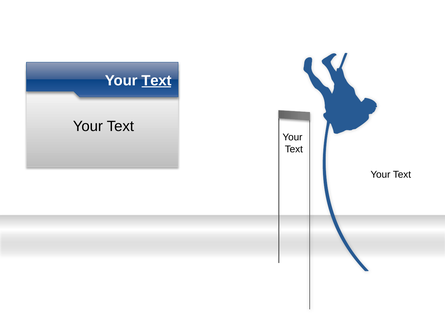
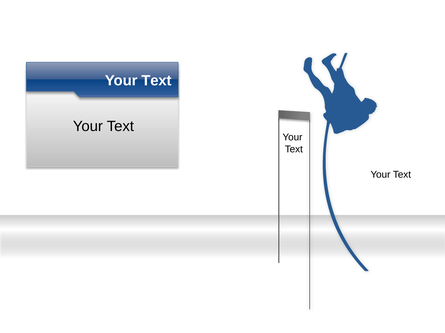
Text underline: present -> none (156, 81)
